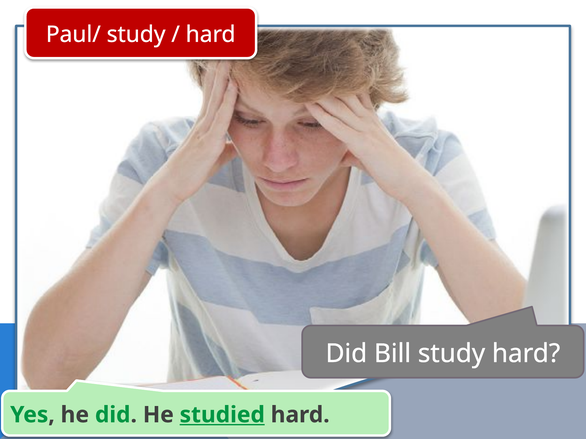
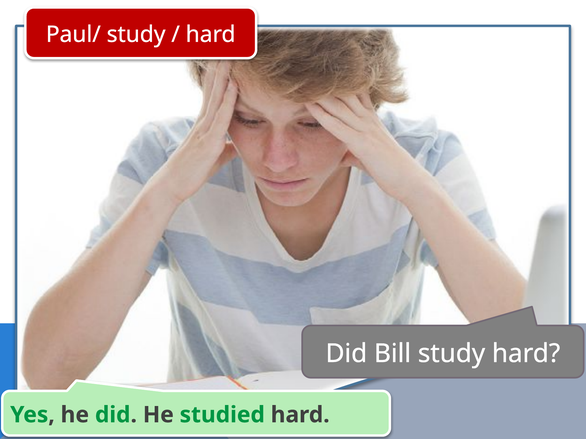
studied underline: present -> none (222, 415)
